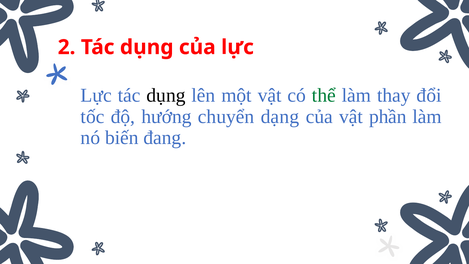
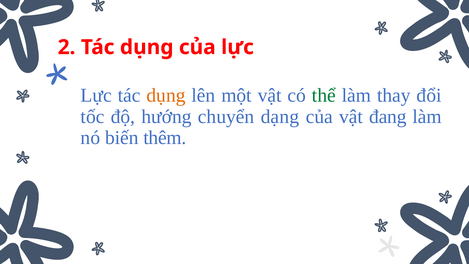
dụng colour: black -> orange (166, 95)
phần: phần -> đang (388, 116)
đang: đang -> thêm (165, 138)
